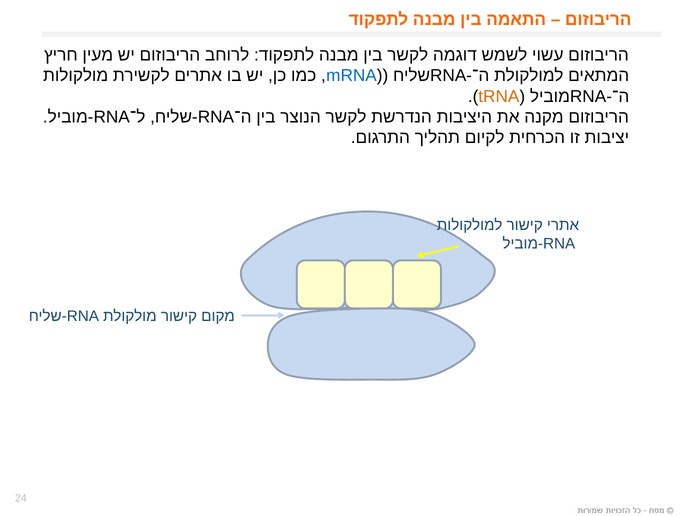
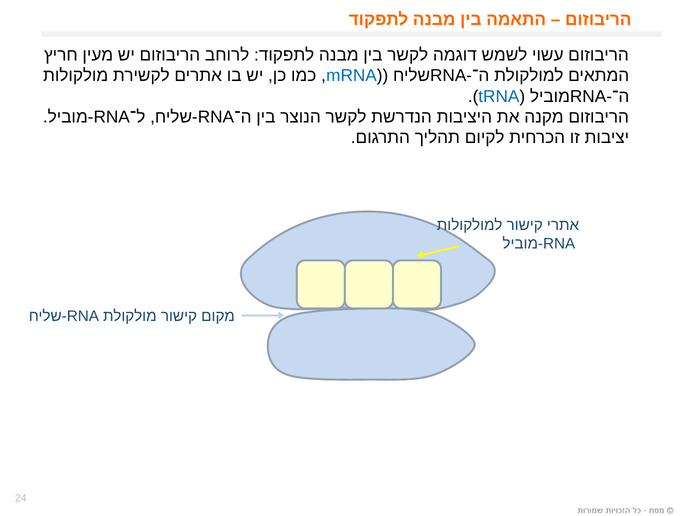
tRNA colour: orange -> blue (499, 96)
